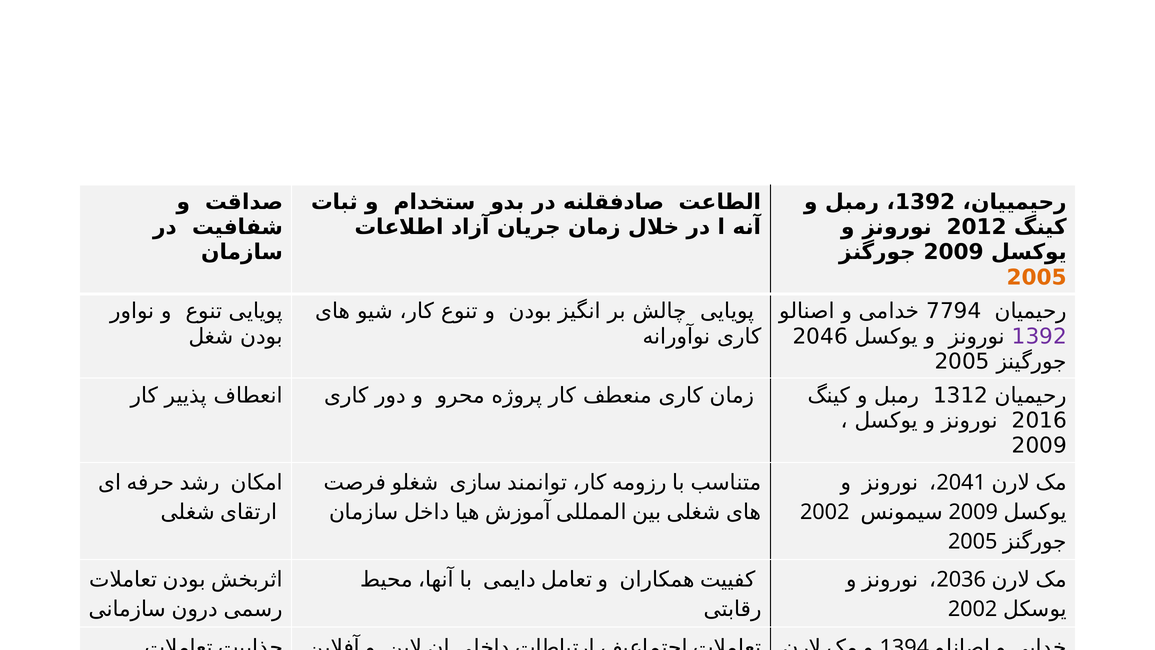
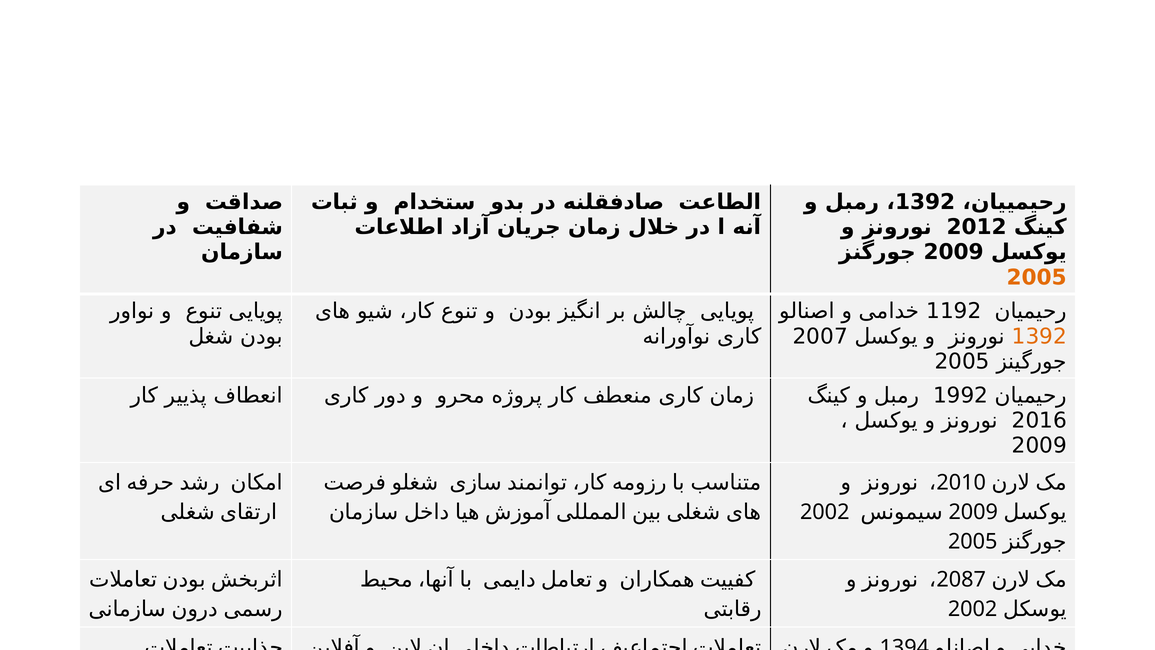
7794: 7794 -> 1192 (954, 311)
2046: 2046 -> 2007 (820, 336)
1392 colour: purple -> orange (1039, 336)
1312: 1312 -> 1992 (961, 395)
2041: 2041 -> 2010 (961, 482)
2036: 2036 -> 2087 (961, 580)
